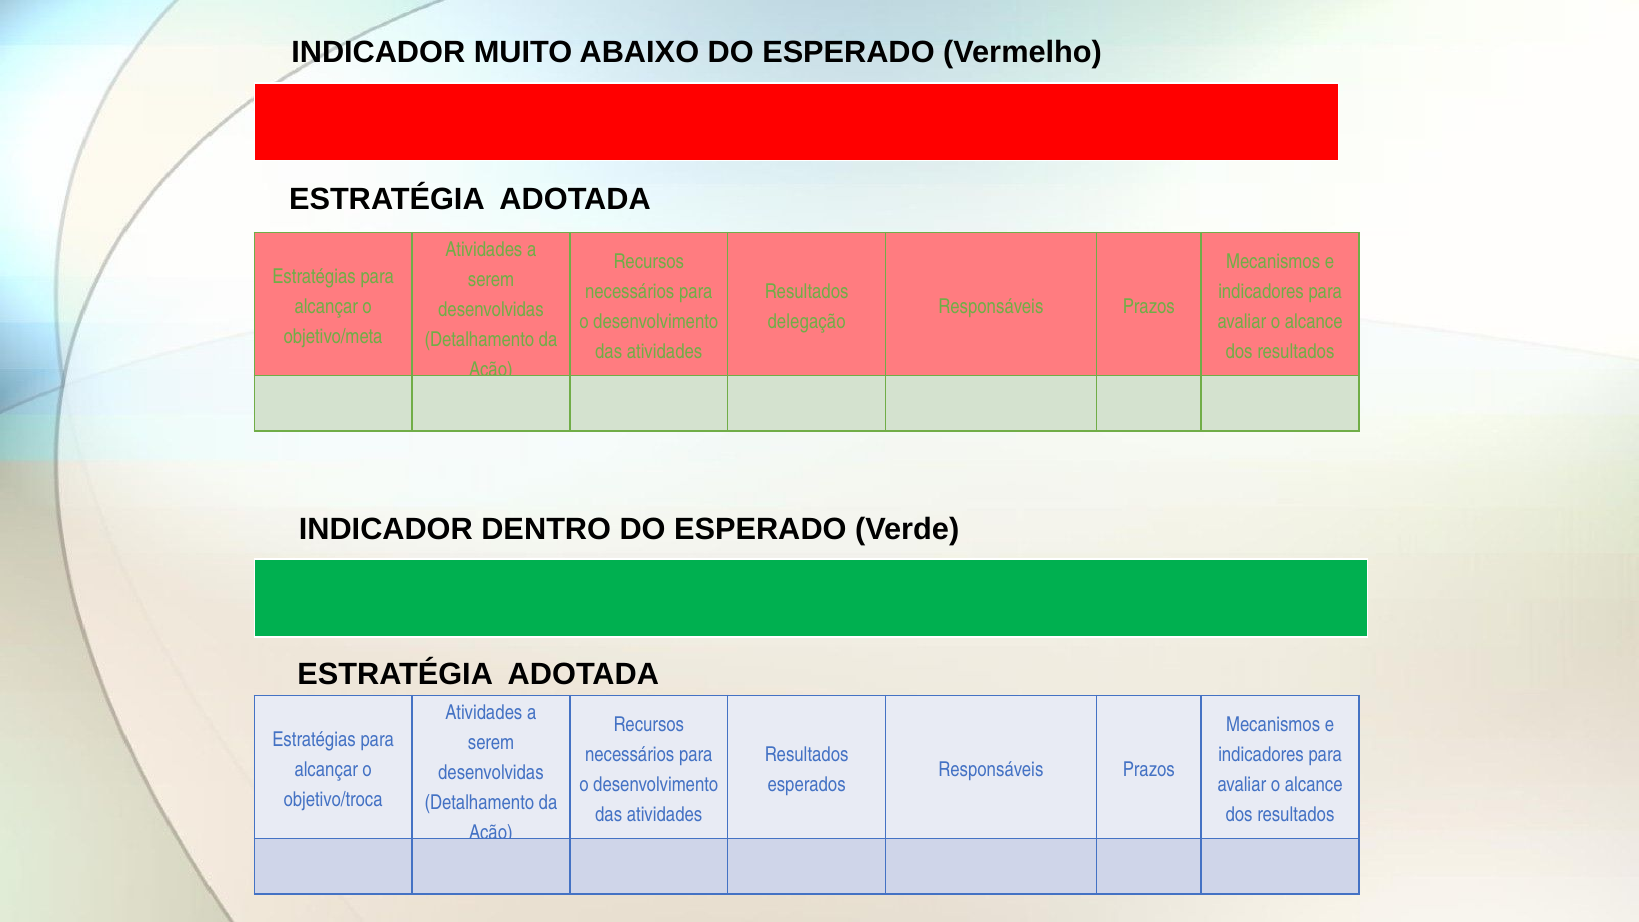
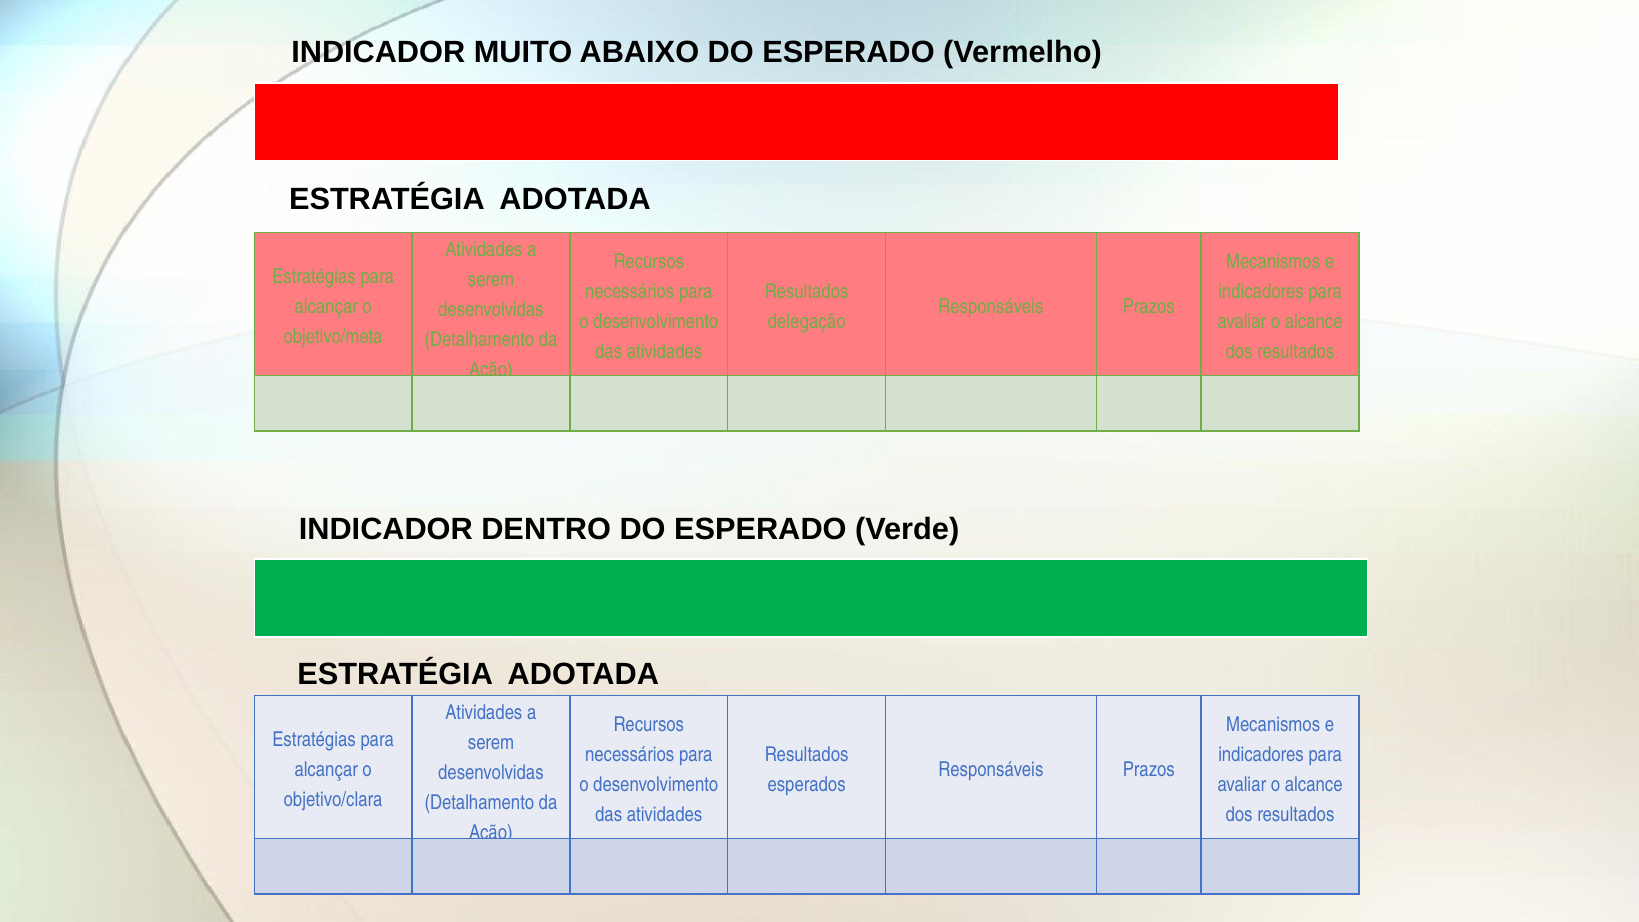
objetivo/troca: objetivo/troca -> objetivo/clara (333, 799)
